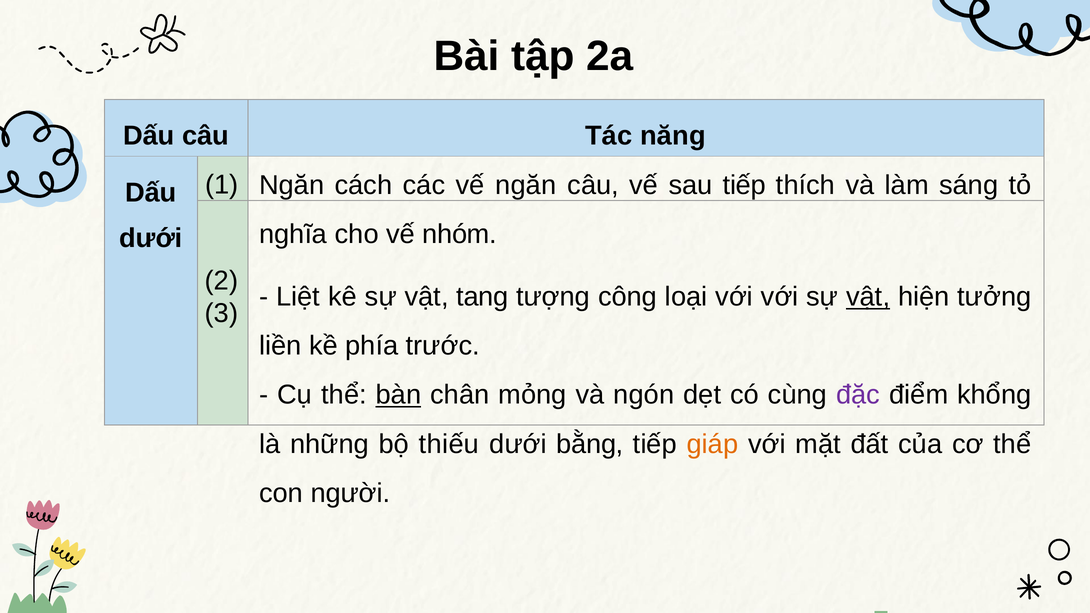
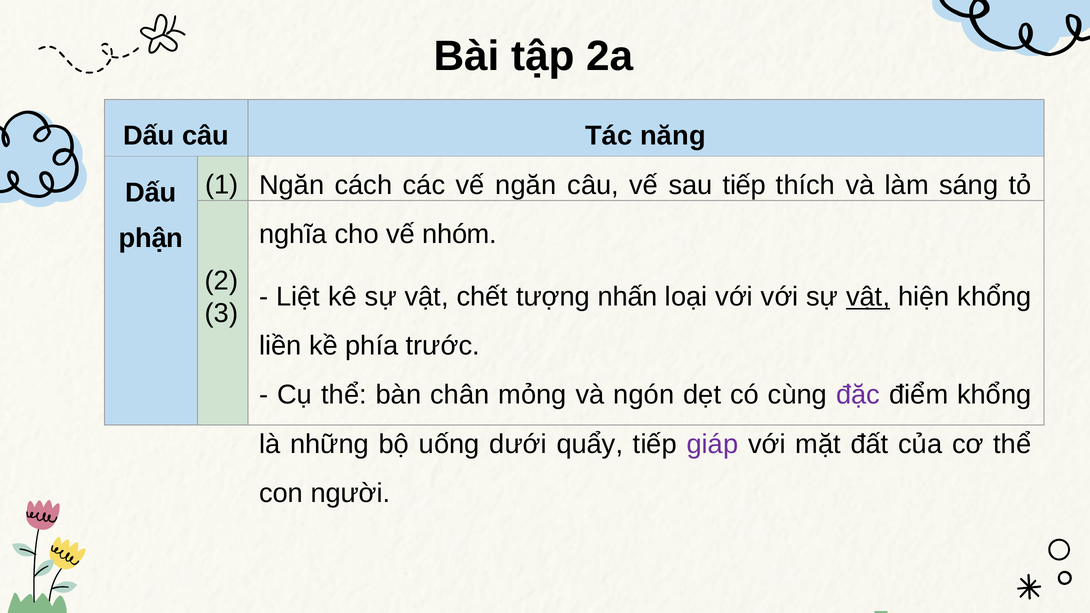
dưới: dưới -> phận (151, 238)
tang: tang -> chết (482, 297)
công: công -> nhấn (628, 297)
hiện tưởng: tưởng -> khổng (994, 297)
bàn underline: present -> none (398, 395)
thiếu: thiếu -> uống (449, 444)
bằng: bằng -> quẩy (590, 444)
giáp colour: orange -> purple (712, 444)
